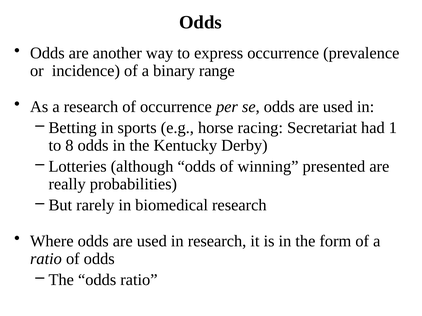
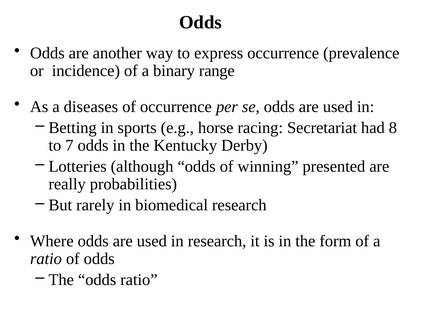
a research: research -> diseases (91, 107)
1: 1 -> 8 (393, 128)
8: 8 -> 7 (69, 146)
